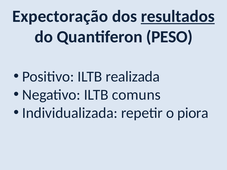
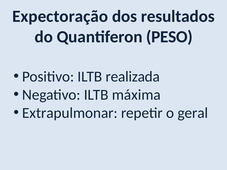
resultados underline: present -> none (178, 16)
comuns: comuns -> máxima (136, 95)
Individualizada: Individualizada -> Extrapulmonar (70, 113)
piora: piora -> geral (193, 113)
